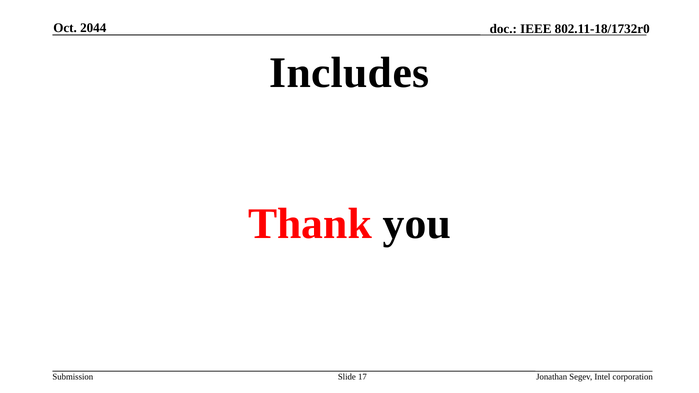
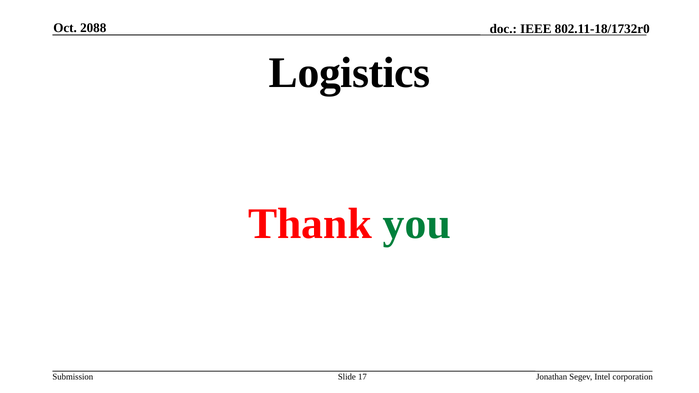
2044: 2044 -> 2088 (93, 28)
Includes: Includes -> Logistics (350, 73)
you colour: black -> green (417, 224)
